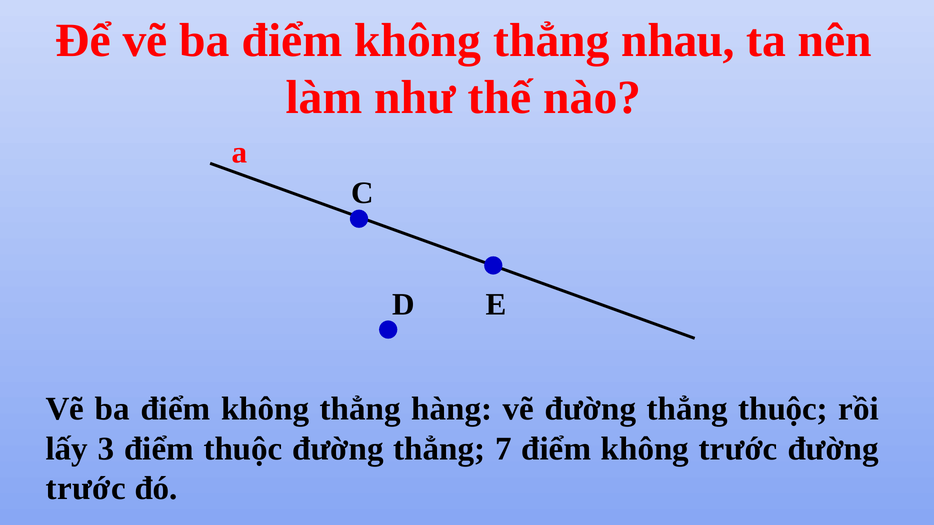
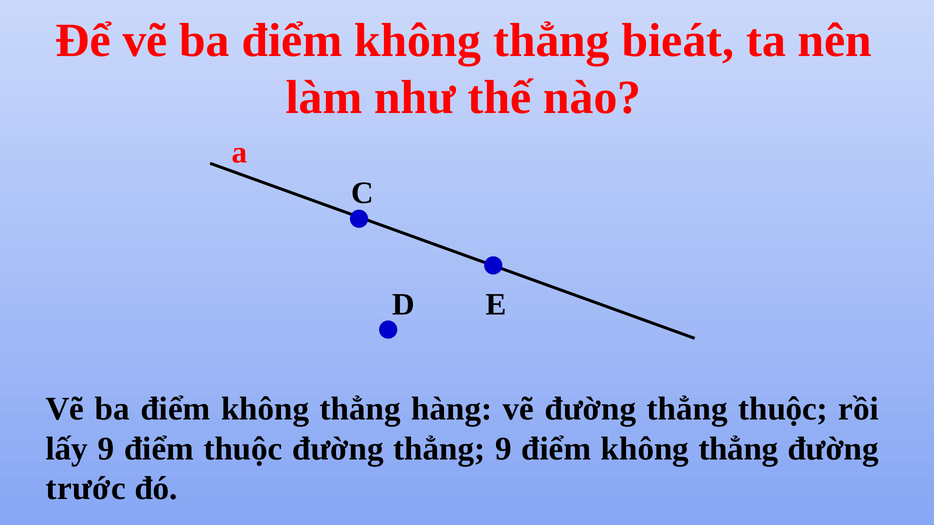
nhau: nhau -> bieát (678, 41)
lấy 3: 3 -> 9 (106, 449)
thẳng 7: 7 -> 9 (503, 449)
trước: trước -> thẳng (738, 449)
